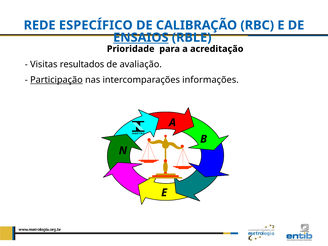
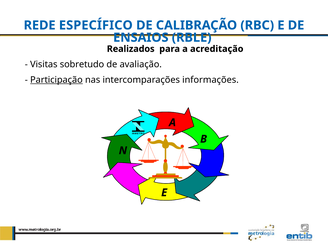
ENSAIOS underline: present -> none (141, 38)
Prioridade: Prioridade -> Realizados (131, 49)
resultados: resultados -> sobretudo (82, 64)
